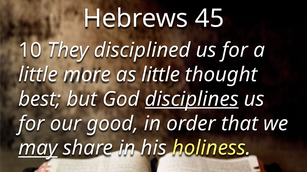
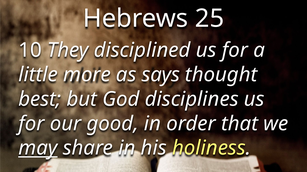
45: 45 -> 25 (210, 19)
as little: little -> says (161, 75)
disciplines underline: present -> none (192, 100)
